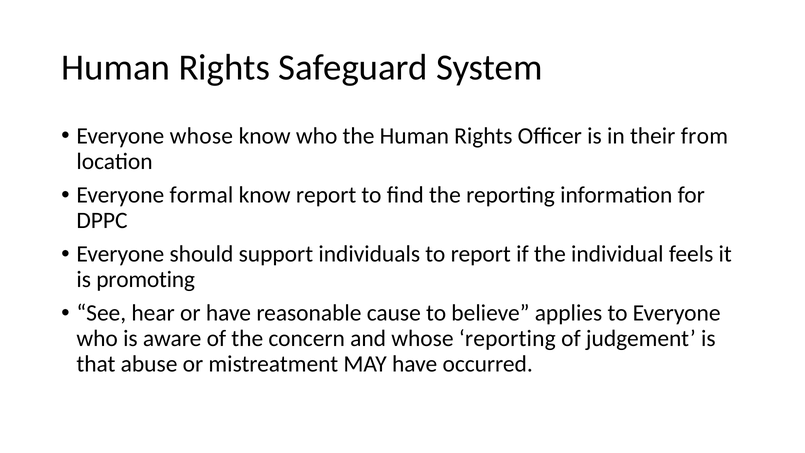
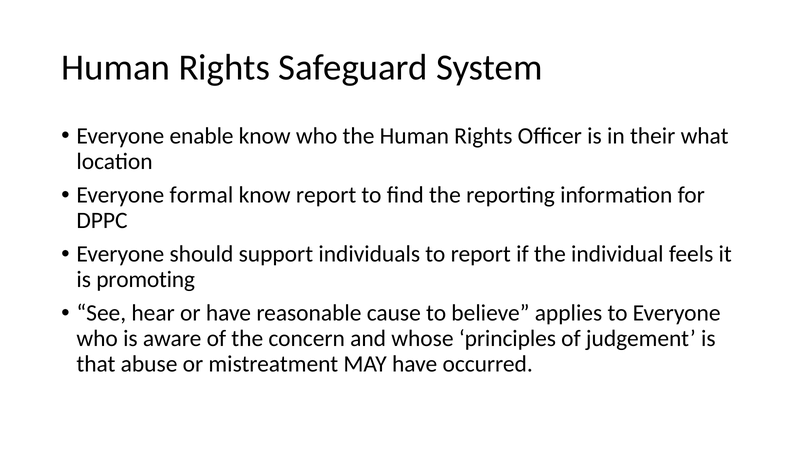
Everyone whose: whose -> enable (202, 136)
from: from -> what (705, 136)
whose reporting: reporting -> principles (507, 338)
